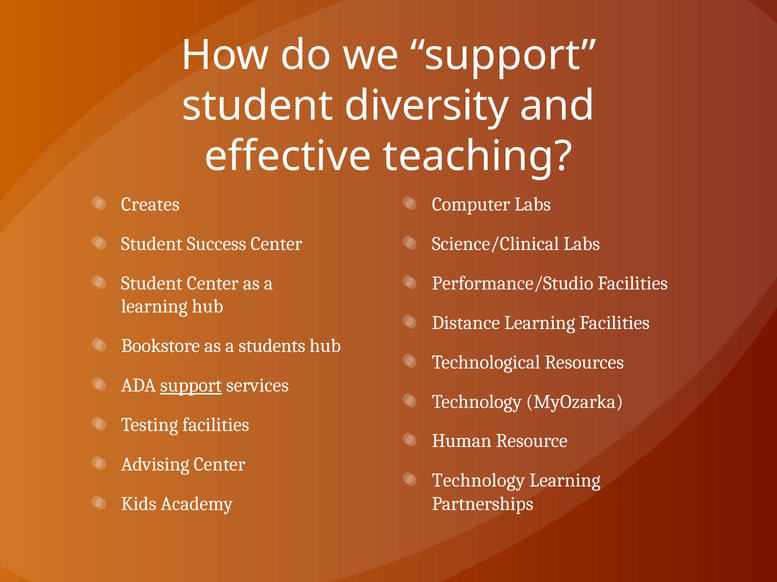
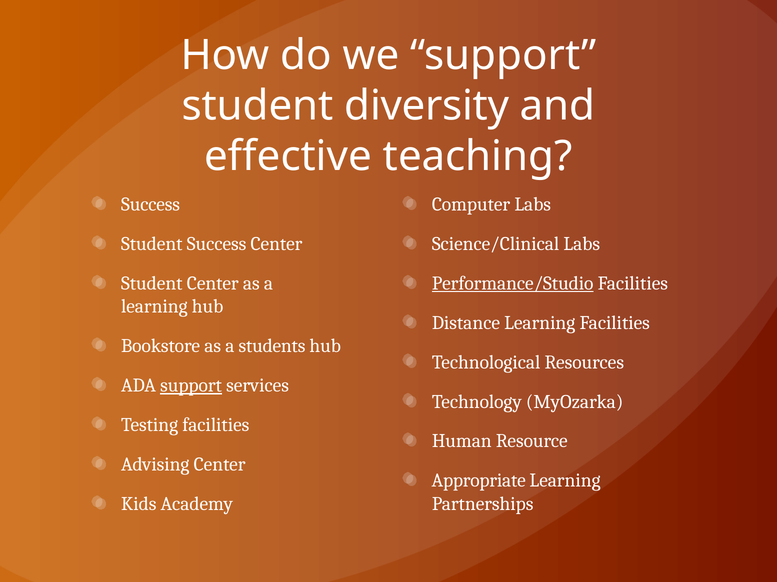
Creates: Creates -> Success (151, 205)
Performance/Studio underline: none -> present (513, 284)
Technology: Technology -> Appropriate (479, 481)
